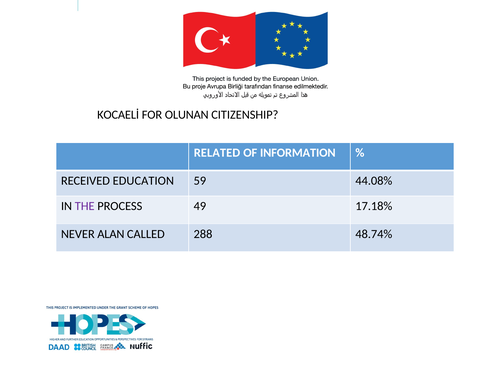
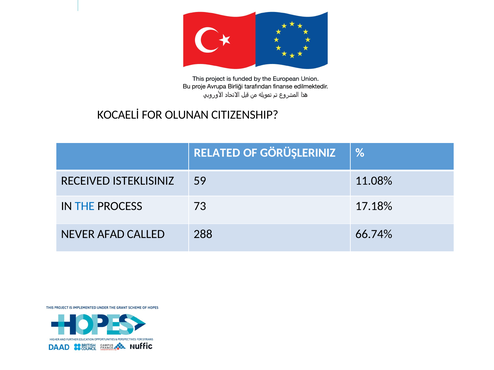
INFORMATION: INFORMATION -> GÖRÜŞLERINIZ (298, 153)
EDUCATION: EDUCATION -> ISTEKLISINIZ (143, 181)
44.08%: 44.08% -> 11.08% (374, 181)
THE colour: purple -> blue (85, 206)
49: 49 -> 73 (200, 206)
ALAN: ALAN -> AFAD (111, 234)
48.74%: 48.74% -> 66.74% (374, 234)
